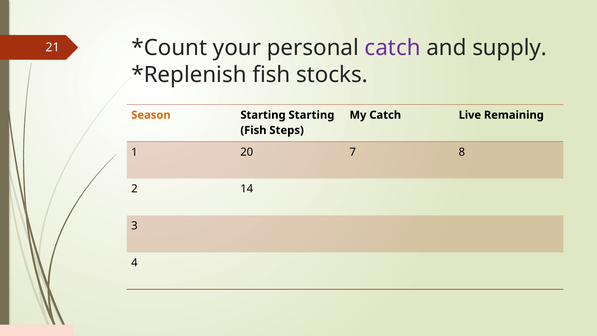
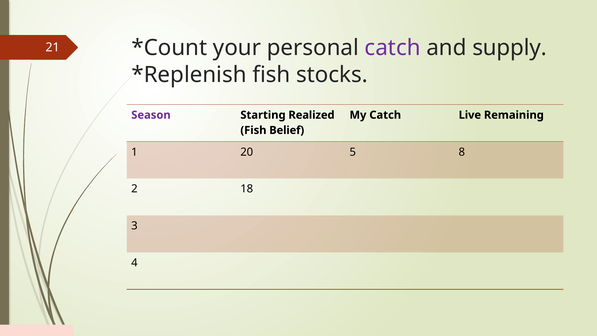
Season colour: orange -> purple (151, 115)
Starting Starting: Starting -> Realized (312, 115)
Steps: Steps -> Belief (287, 130)
7: 7 -> 5 (353, 152)
14: 14 -> 18 (247, 189)
